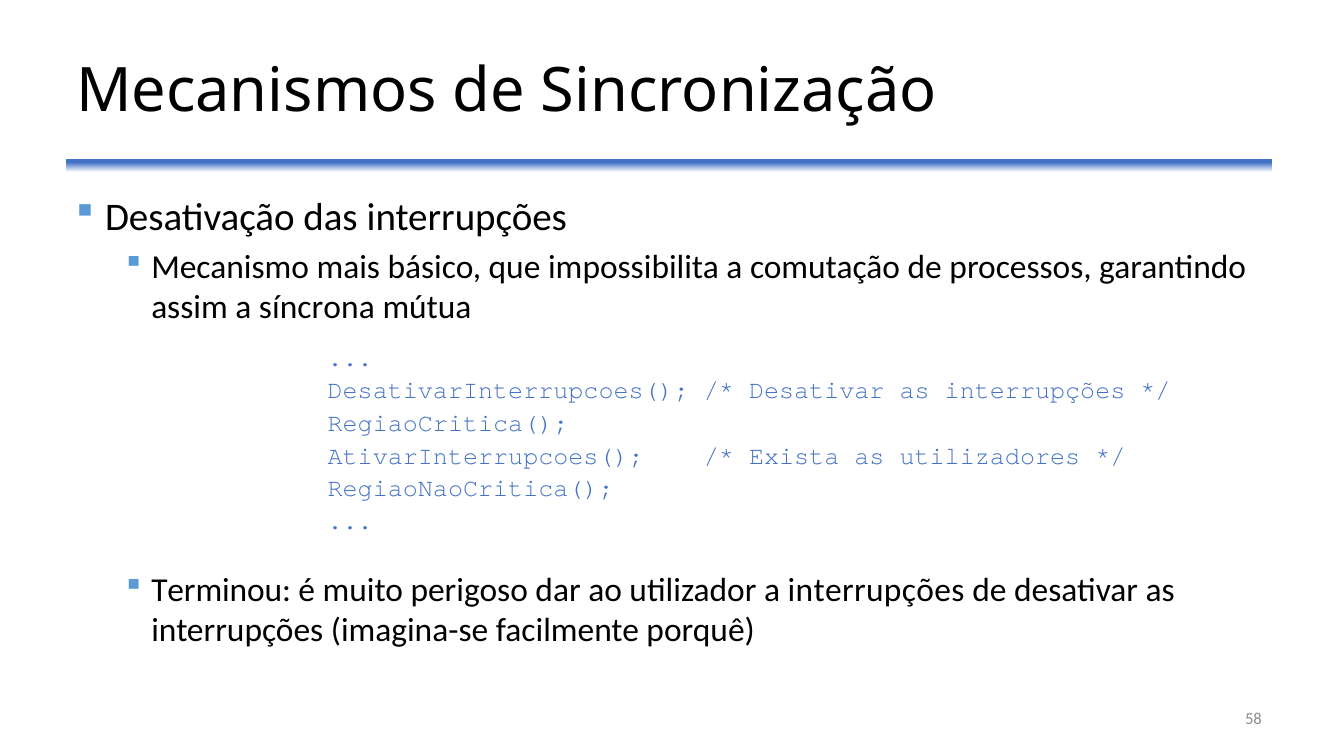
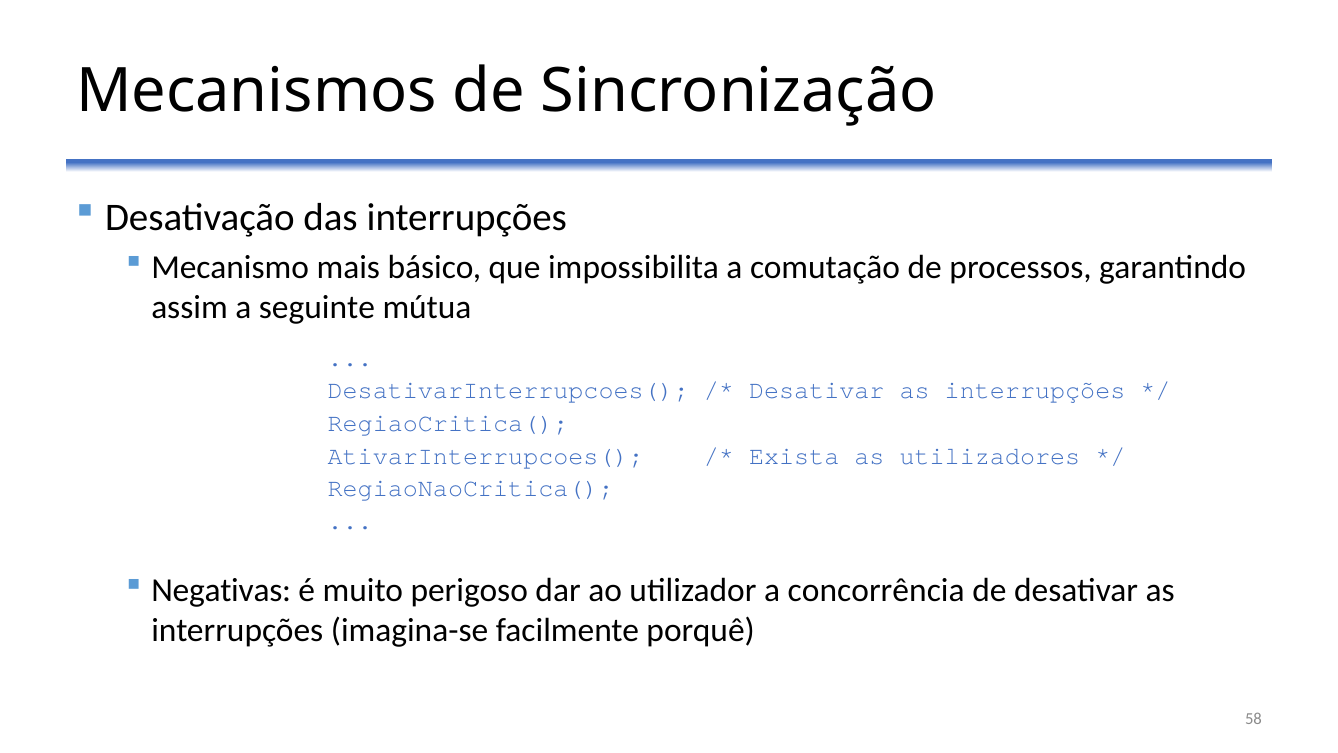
síncrona: síncrona -> seguinte (317, 308)
Terminou: Terminou -> Negativas (221, 590)
a interrupções: interrupções -> concorrência (876, 590)
